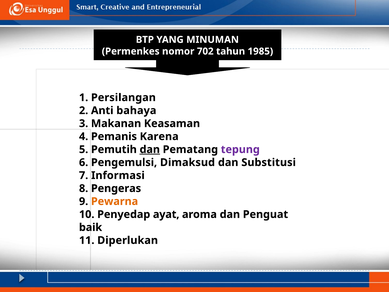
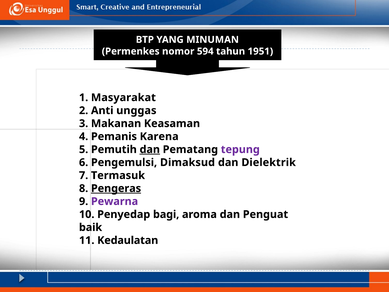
702: 702 -> 594 (205, 51)
1985: 1985 -> 1951 (260, 51)
Persilangan: Persilangan -> Masyarakat (123, 97)
bahaya: bahaya -> unggas (136, 110)
Substitusi: Substitusi -> Dielektrik (269, 162)
Informasi: Informasi -> Termasuk (118, 175)
Pengeras underline: none -> present (116, 188)
Pewarna colour: orange -> purple (115, 201)
ayat: ayat -> bagi (166, 214)
Diperlukan: Diperlukan -> Kedaulatan (128, 240)
